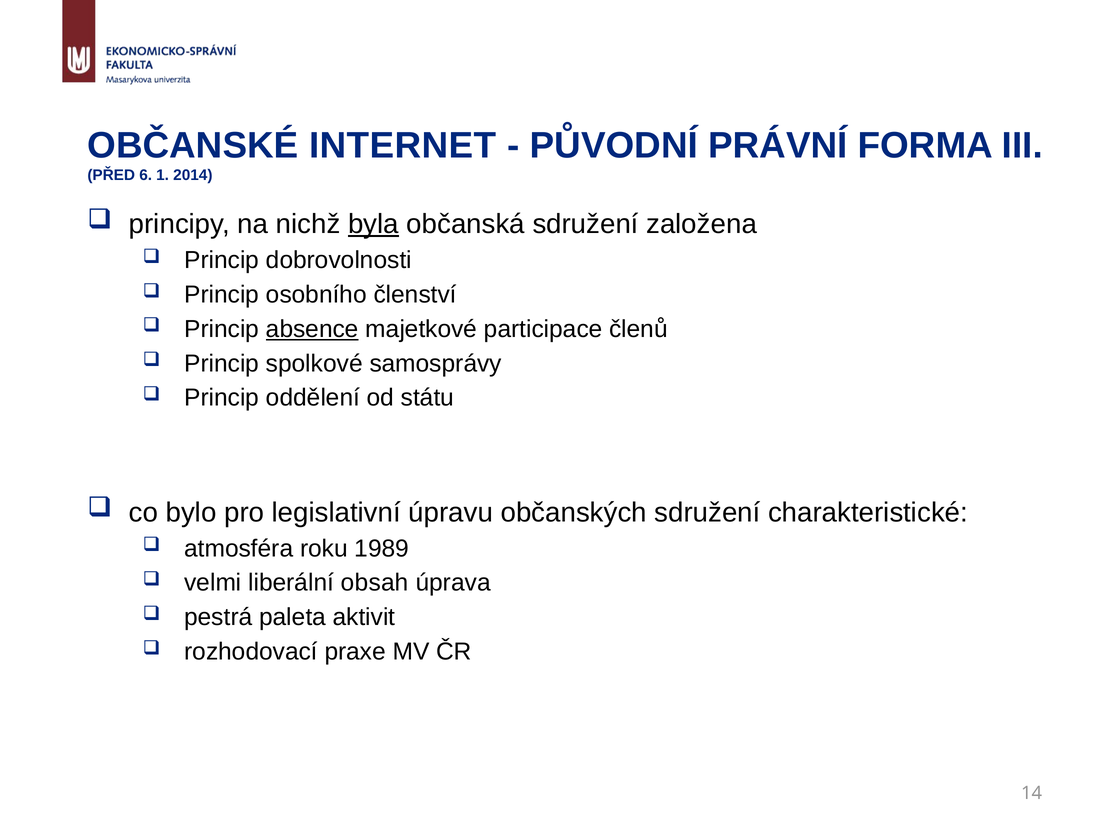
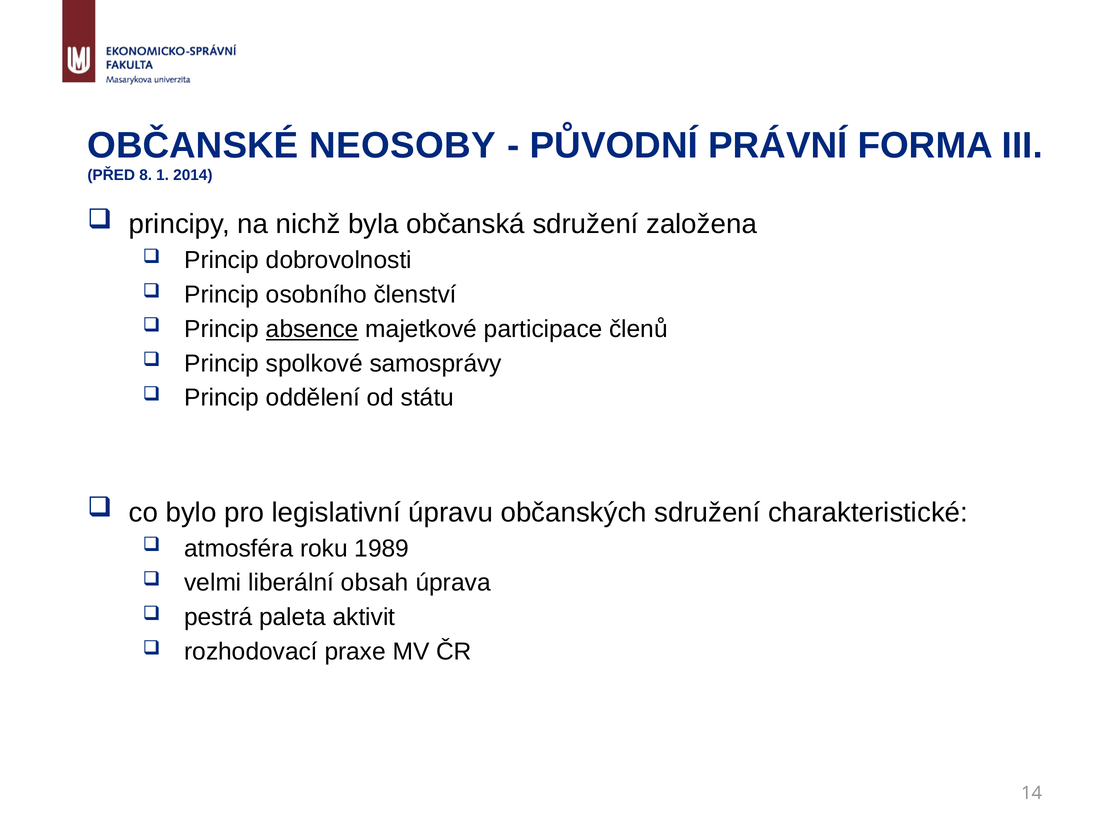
INTERNET: INTERNET -> NEOSOBY (403, 145)
6: 6 -> 8 (146, 175)
byla underline: present -> none (373, 224)
